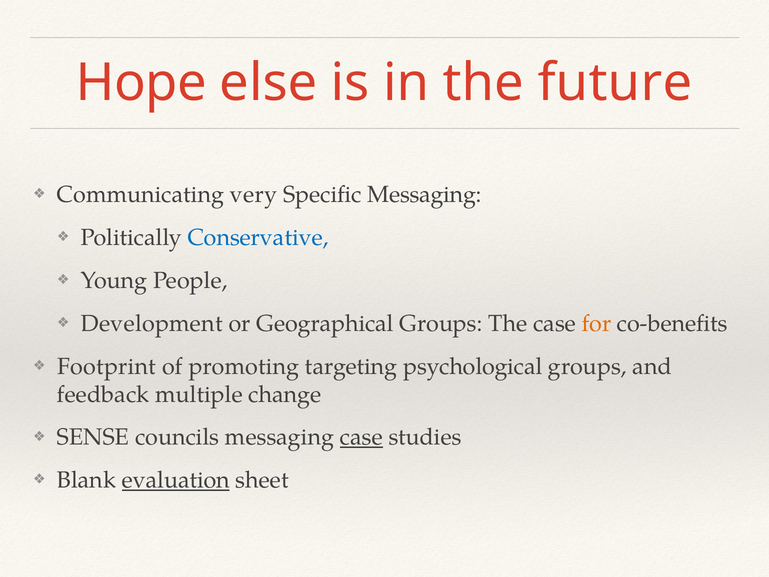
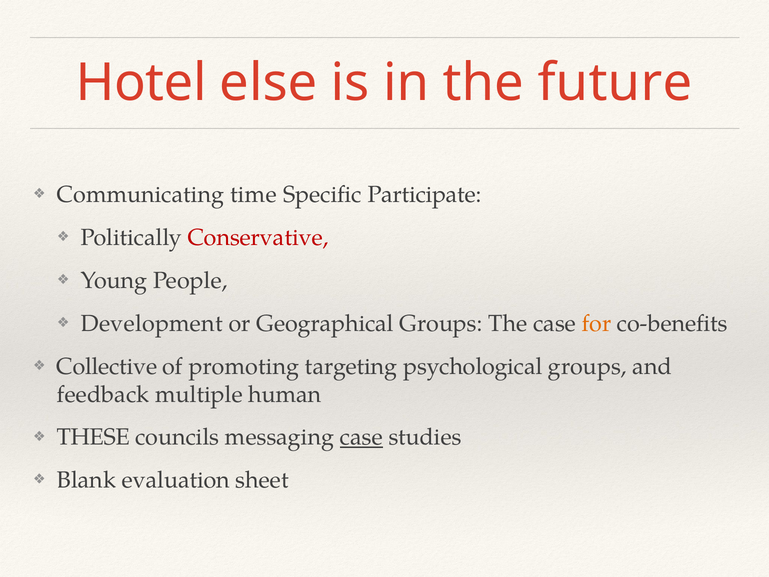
Hope: Hope -> Hotel (141, 83)
very: very -> time (253, 195)
Specific Messaging: Messaging -> Participate (425, 195)
Conservative colour: blue -> red (258, 238)
Footprint: Footprint -> Collective (107, 366)
change: change -> human (285, 394)
SENSE: SENSE -> THESE (93, 437)
evaluation underline: present -> none (176, 480)
